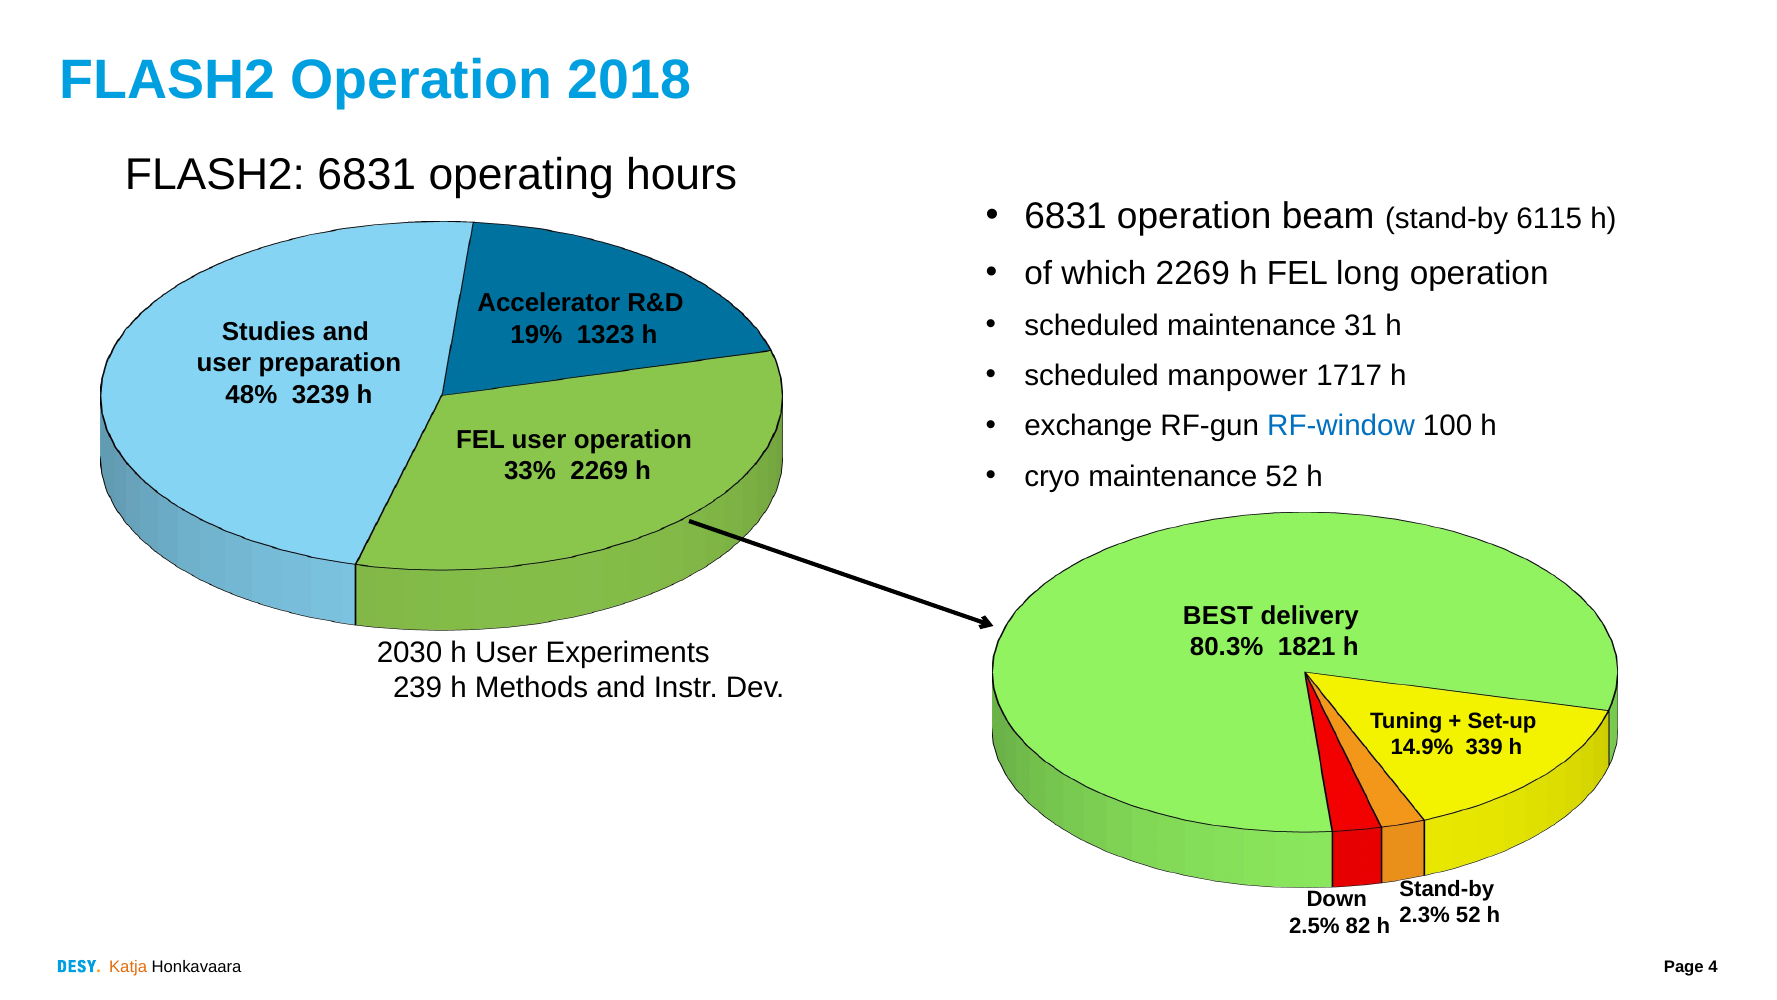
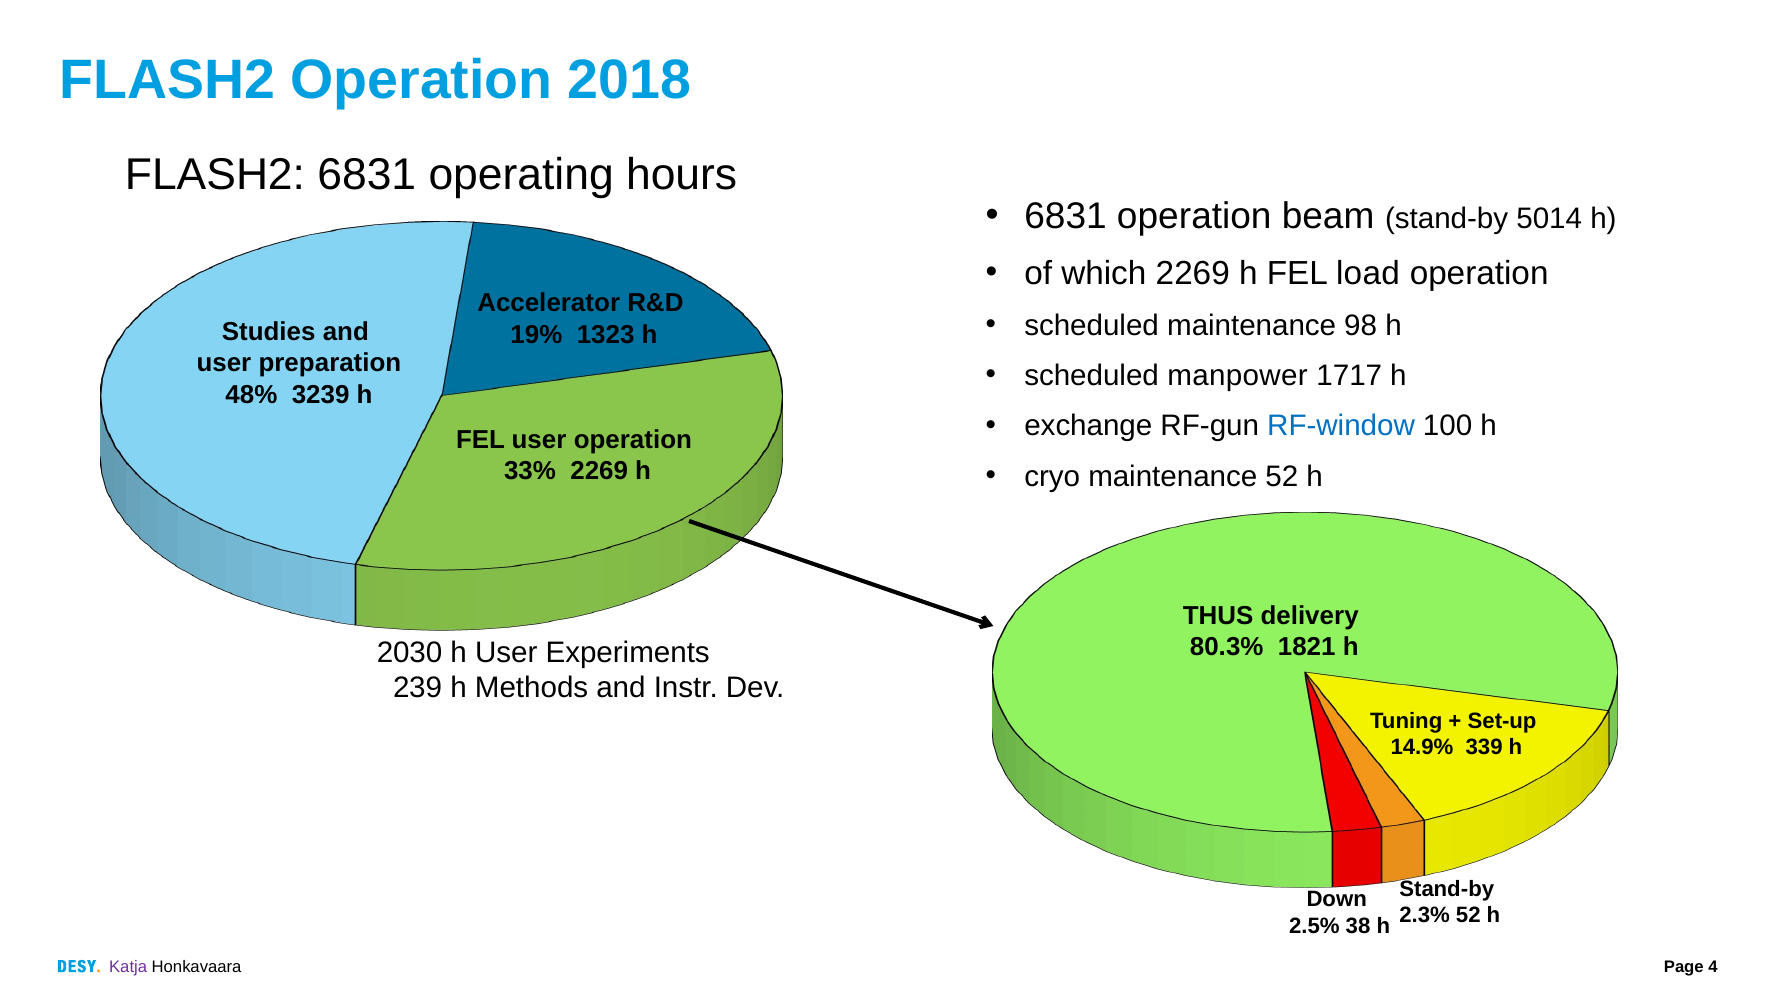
6115: 6115 -> 5014 (1549, 219)
long: long -> load (1368, 273)
31: 31 -> 98 (1361, 325)
BEST: BEST -> THUS (1218, 615)
82: 82 -> 38 (1358, 926)
Katja colour: orange -> purple (128, 966)
